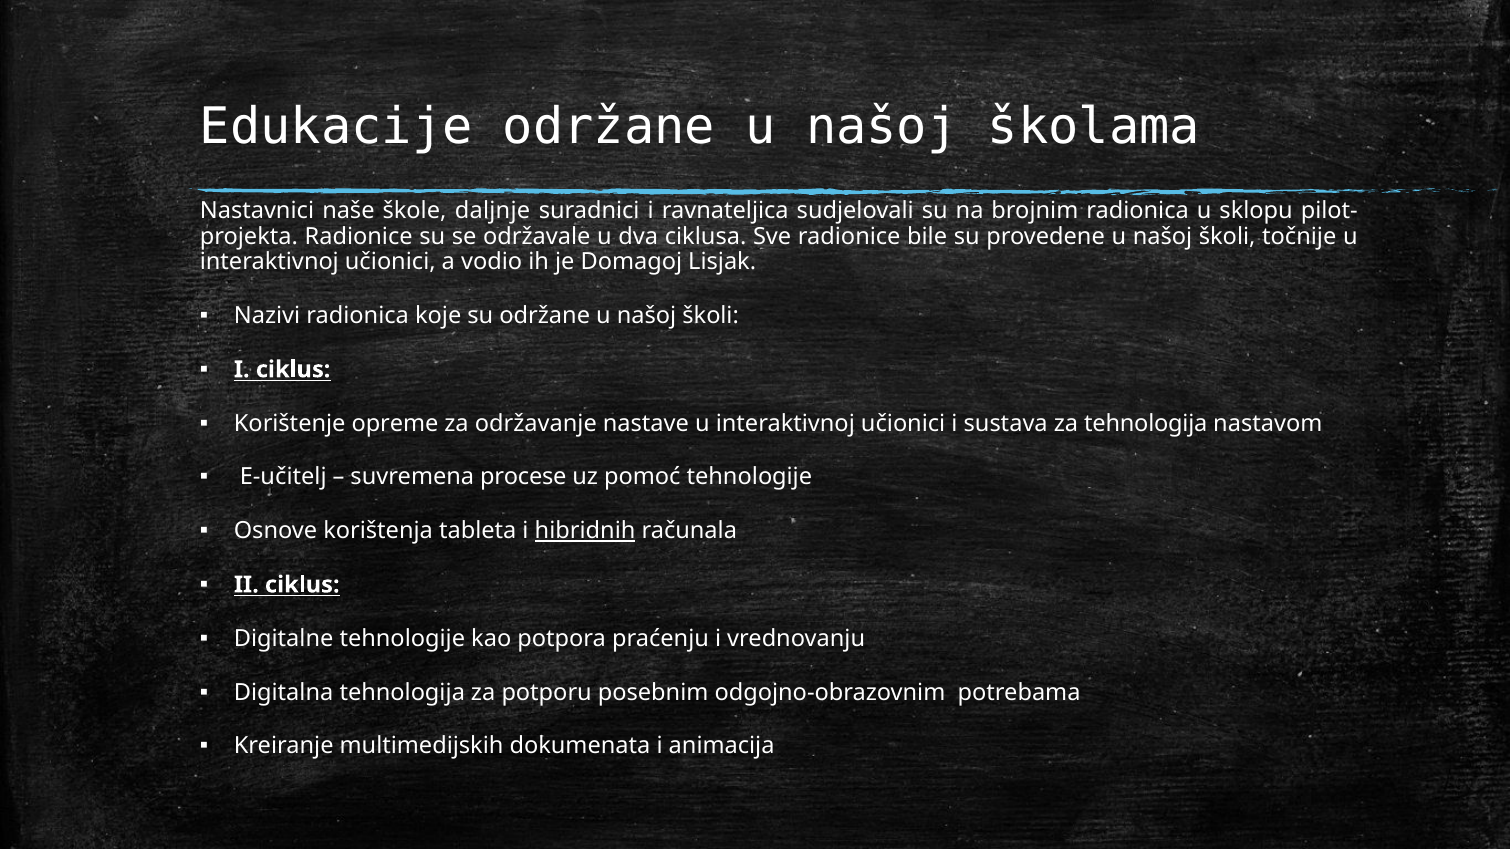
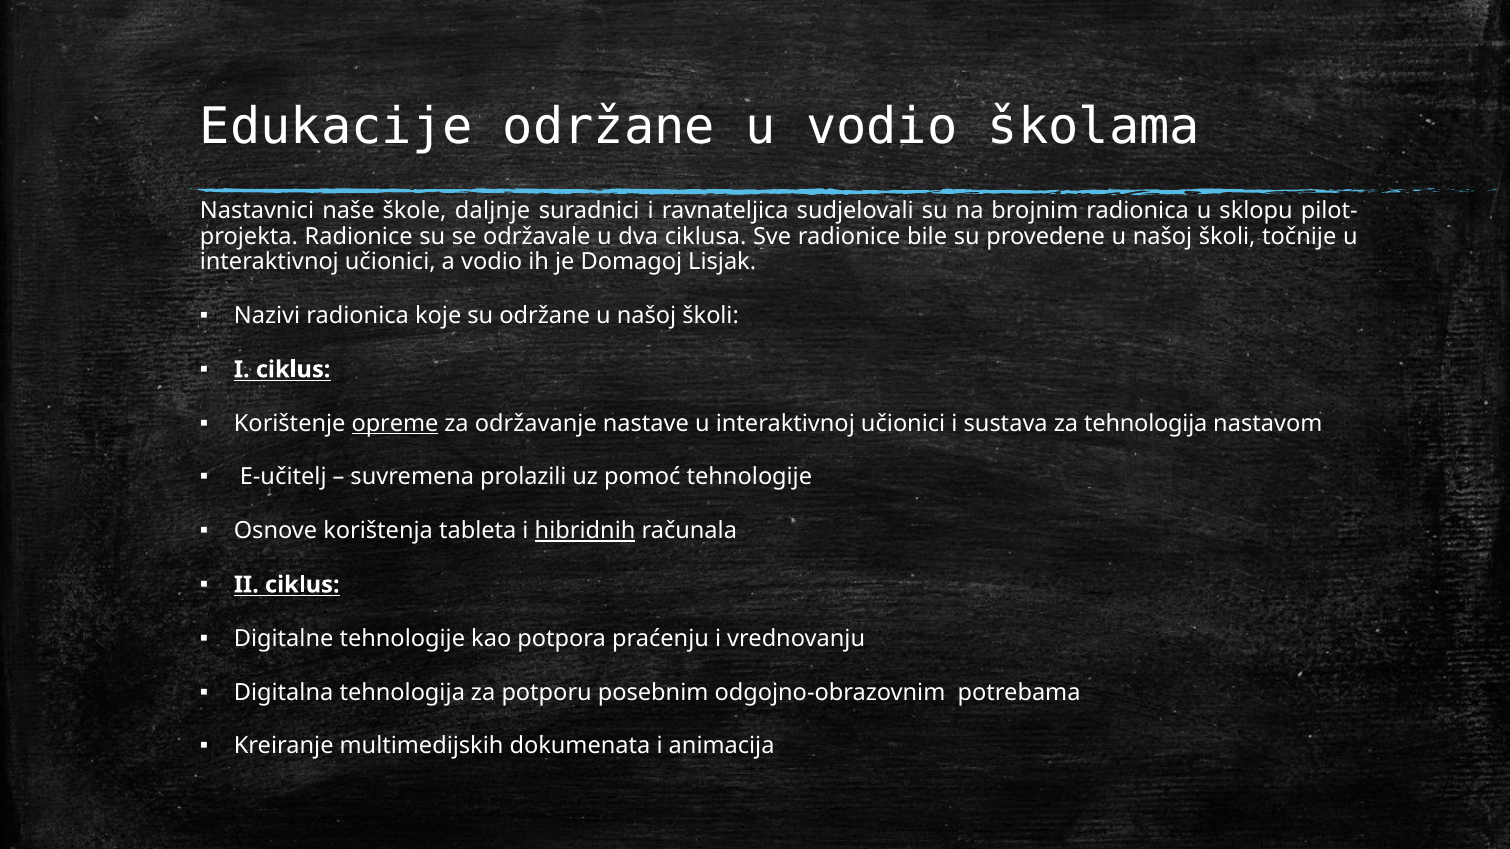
Edukacije održane u našoj: našoj -> vodio (882, 127)
opreme underline: none -> present (395, 424)
procese: procese -> prolazili (523, 477)
